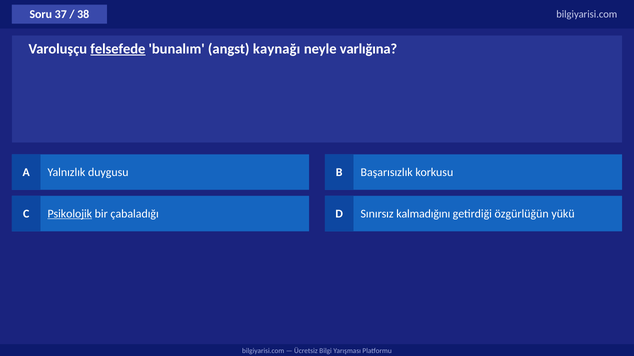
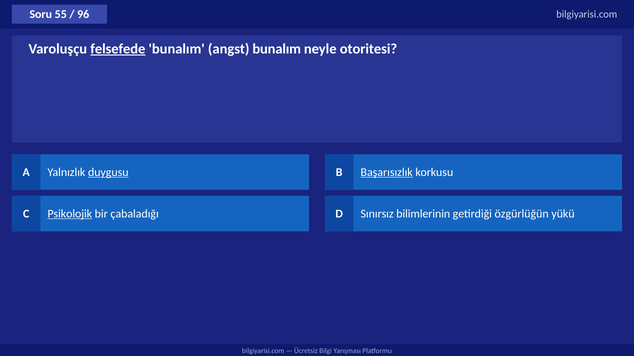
37: 37 -> 55 (61, 14)
38: 38 -> 96 (83, 14)
angst kaynağı: kaynağı -> bunalım (277, 49)
varlığına: varlığına -> otoritesi (368, 49)
duygusu underline: none -> present (108, 173)
Başarısızlık underline: none -> present (387, 173)
kalmadığını: kalmadığını -> bilimlerinin (423, 214)
